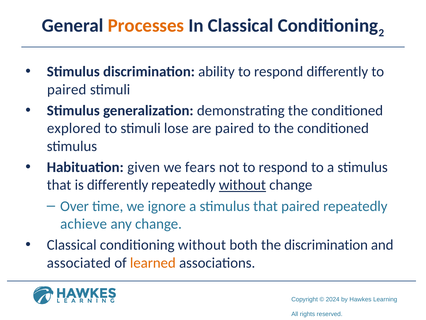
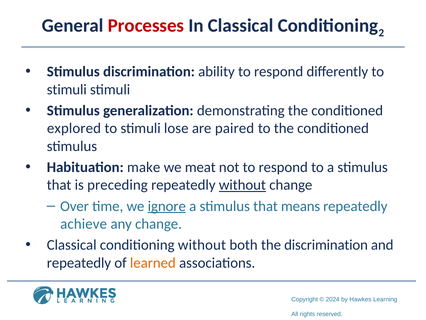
Processes colour: orange -> red (146, 26)
paired: paired -> stimuli (67, 89)
given: given -> make (144, 167)
fears: fears -> meat (200, 167)
is differently: differently -> preceding (117, 185)
ignore underline: none -> present (167, 206)
that paired: paired -> means (301, 206)
associated: associated -> repeatedly (79, 262)
